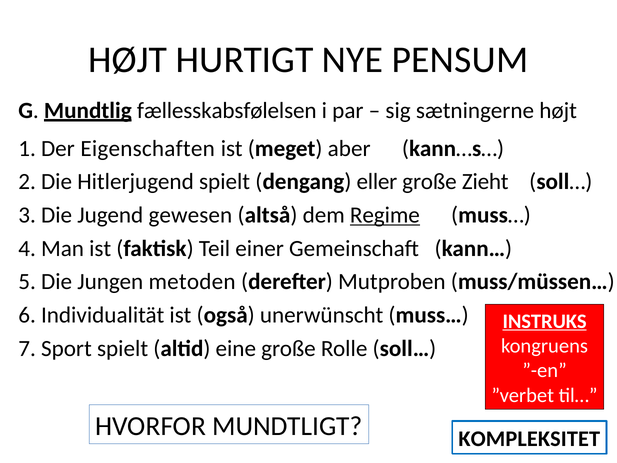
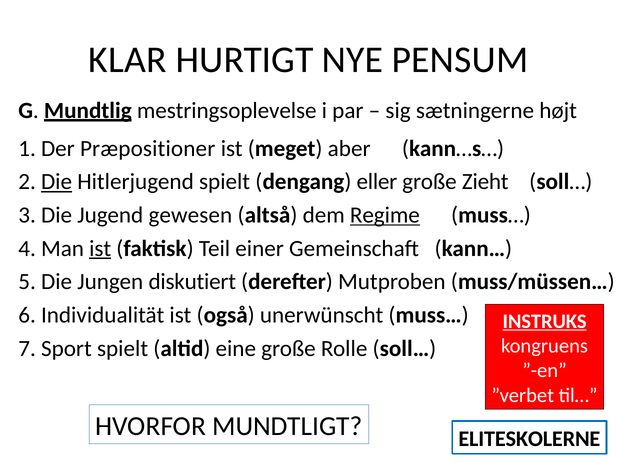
HØJT: HØJT -> KLAR (127, 60)
fællesskabsfølelsen: fællesskabsfølelsen -> mestringsoplevelse (227, 110)
Eigenschaften: Eigenschaften -> Præpositioner (148, 148)
Die underline: none -> present (57, 182)
ist underline: none -> present (100, 248)
metoden: metoden -> diskutiert (192, 282)
KOMPLEKSITET: KOMPLEKSITET -> ELITESKOLERNE (529, 439)
